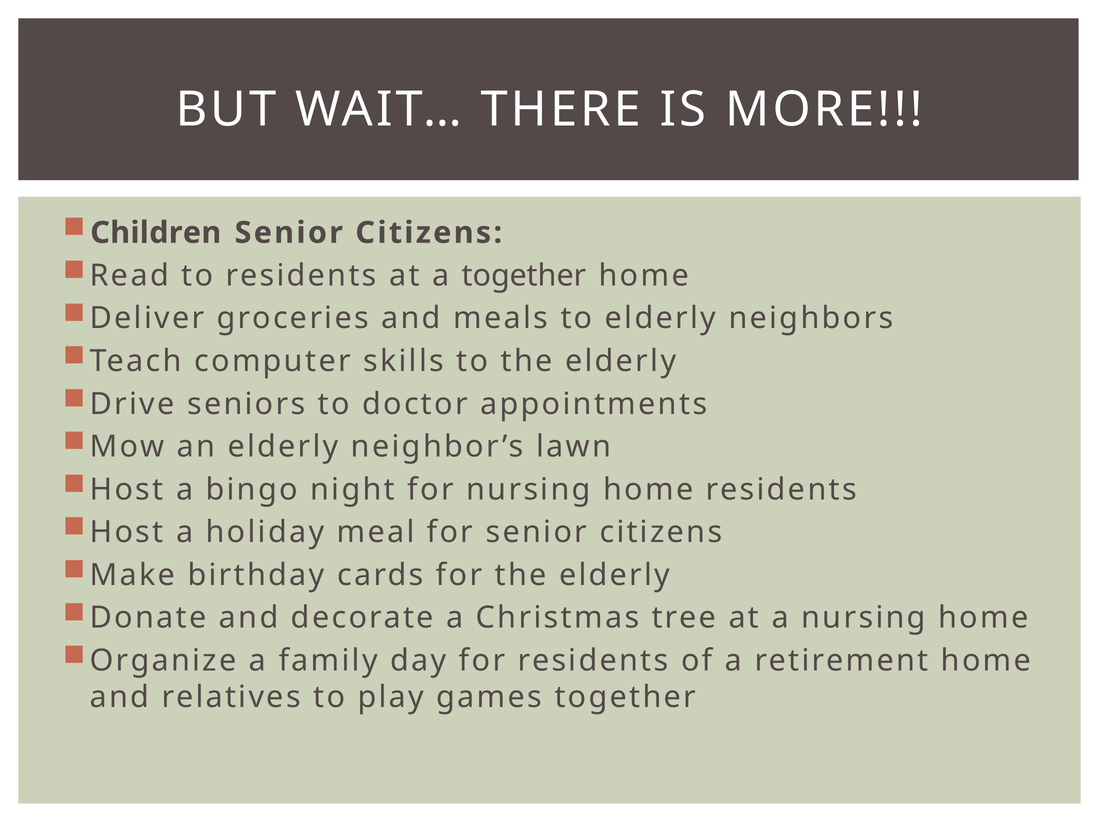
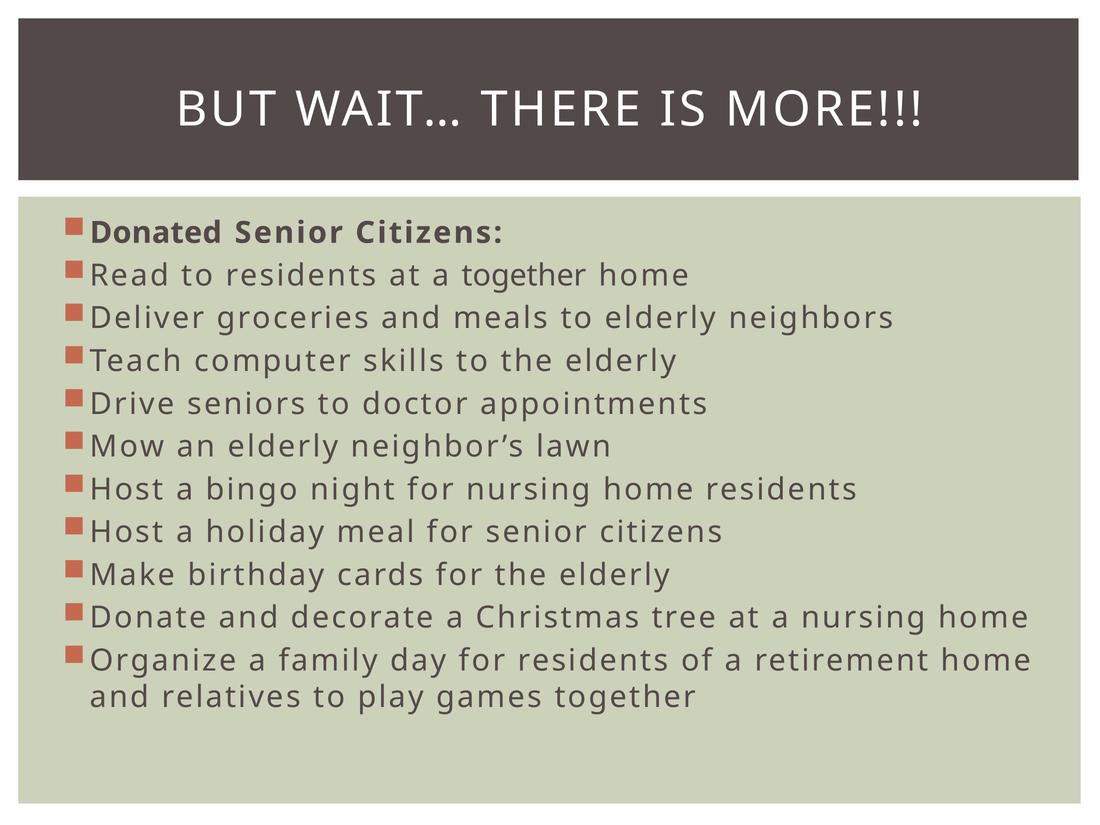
Children: Children -> Donated (156, 233)
